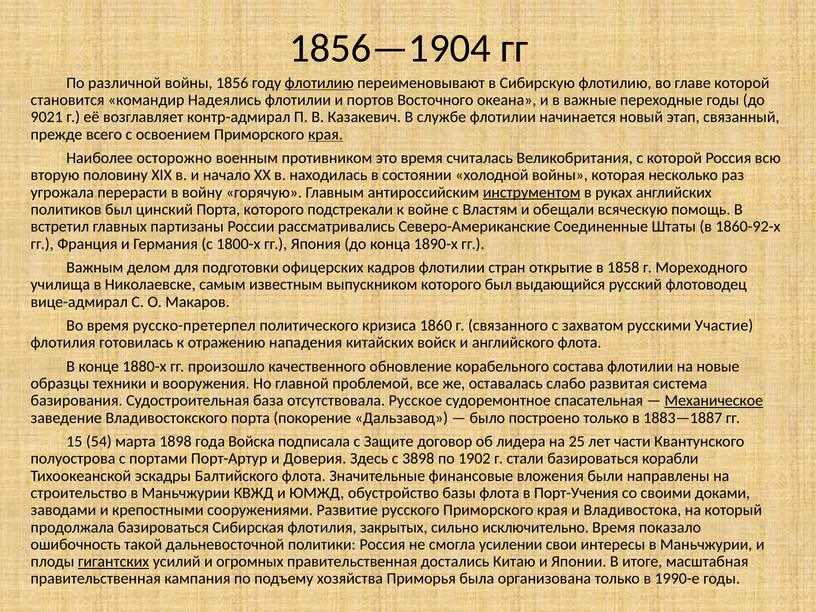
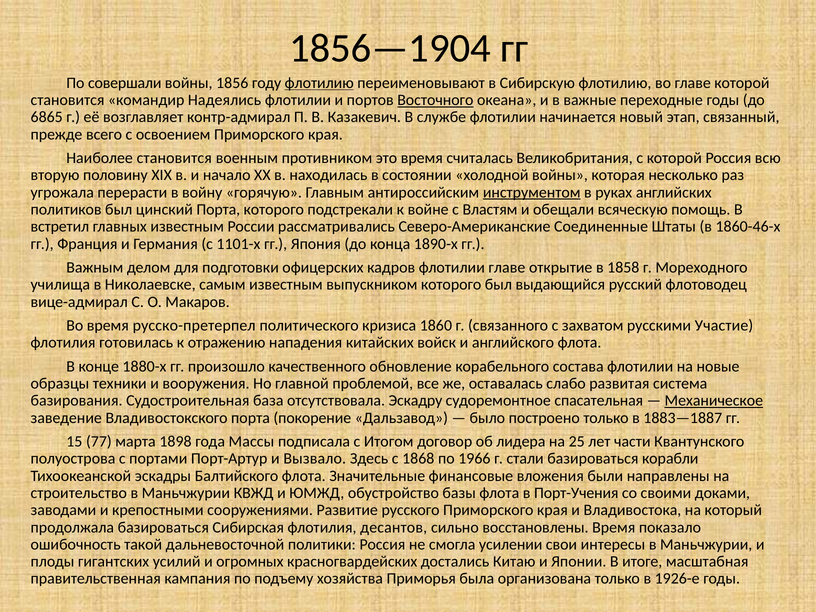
различной: различной -> совершали (125, 83)
Восточного underline: none -> present (435, 100)
9021: 9021 -> 6865 (47, 117)
края underline: present -> none (325, 134)
Наиболее осторожно: осторожно -> становится (174, 158)
главных партизаны: партизаны -> известным (187, 227)
1860-92-х: 1860-92-х -> 1860-46-х (748, 227)
1800-х: 1800-х -> 1101-х (238, 244)
флотилии стран: стран -> главе (507, 268)
Русское: Русское -> Эскадру (415, 401)
54: 54 -> 77 (99, 442)
Войска: Войска -> Массы (251, 442)
Защите: Защите -> Итогом (389, 442)
Доверия: Доверия -> Вызвало (315, 459)
3898: 3898 -> 1868 (418, 459)
1902: 1902 -> 1966 (474, 459)
закрытых: закрытых -> десантов (394, 527)
исключительно: исключительно -> восстановлены (535, 527)
гигантских underline: present -> none (114, 562)
огромных правительственная: правительственная -> красногвардейских (352, 562)
1990-е: 1990-е -> 1926-е (677, 579)
